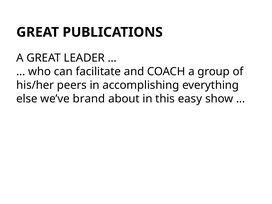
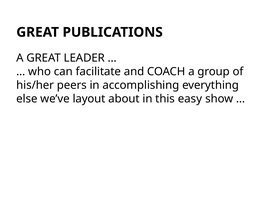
brand: brand -> layout (89, 99)
